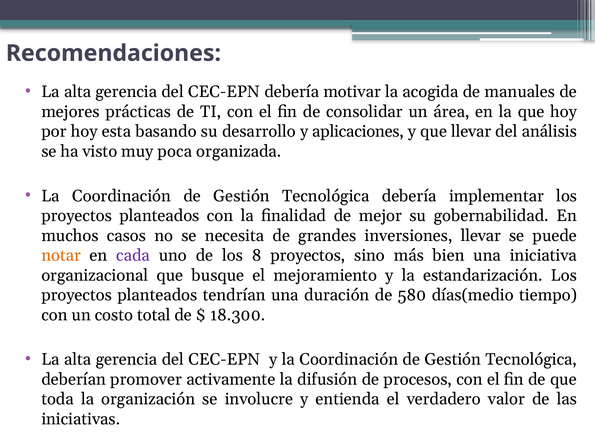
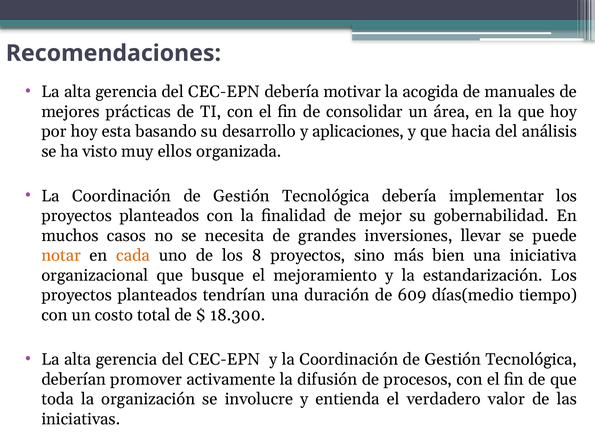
que llevar: llevar -> hacia (471, 132)
poca: poca -> ellos (175, 151)
cada colour: purple -> orange (133, 256)
580: 580 -> 609 (412, 295)
